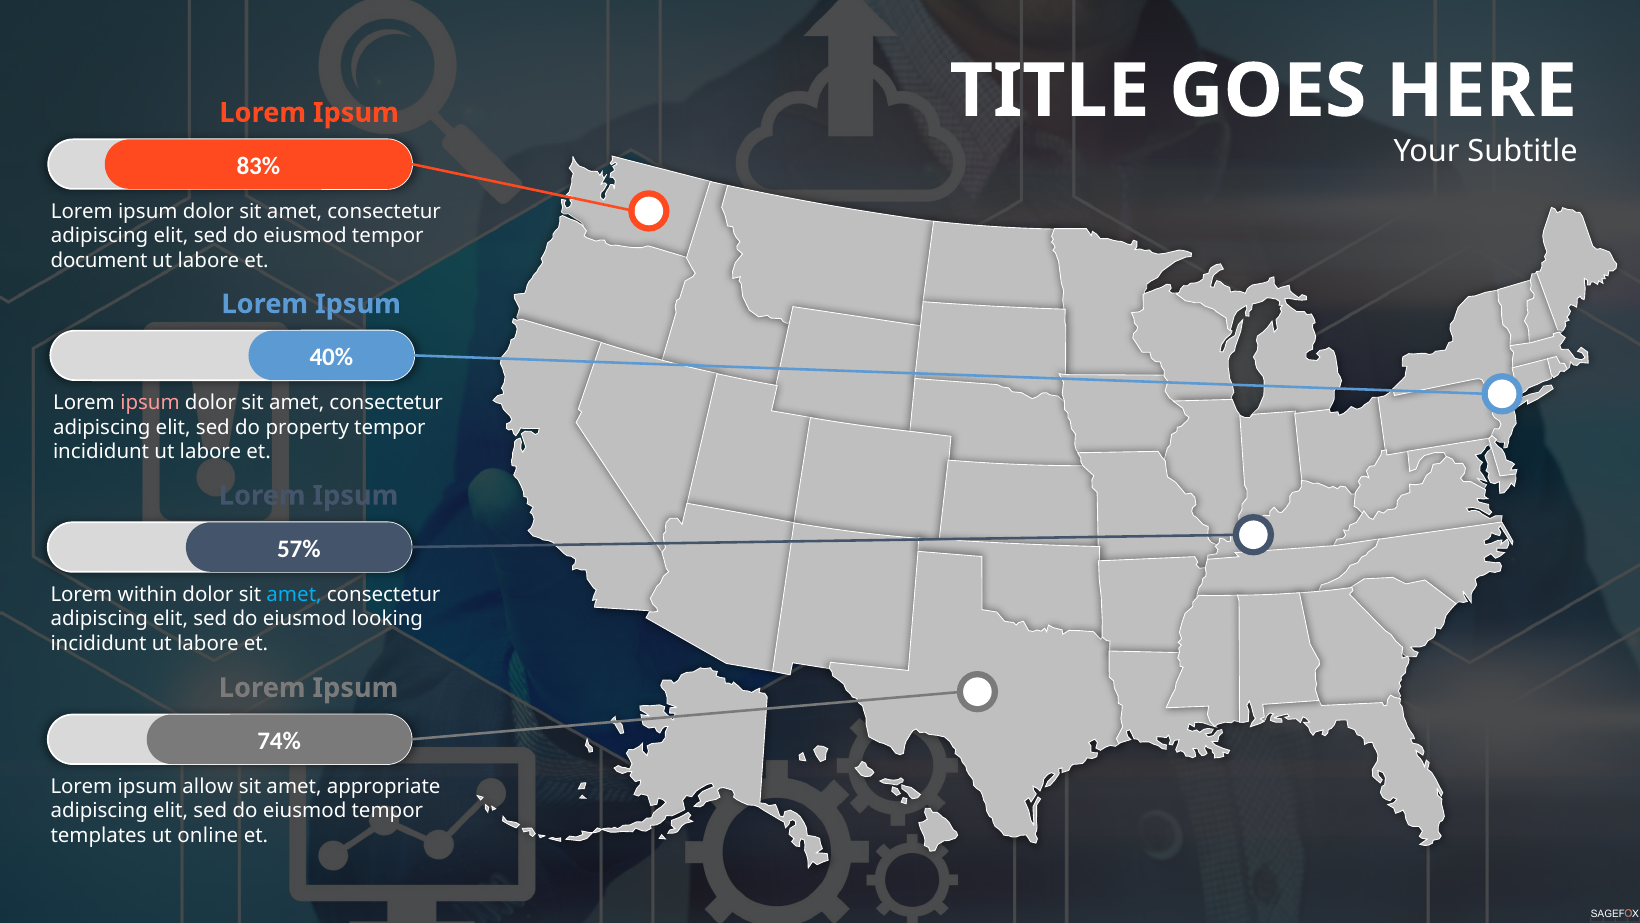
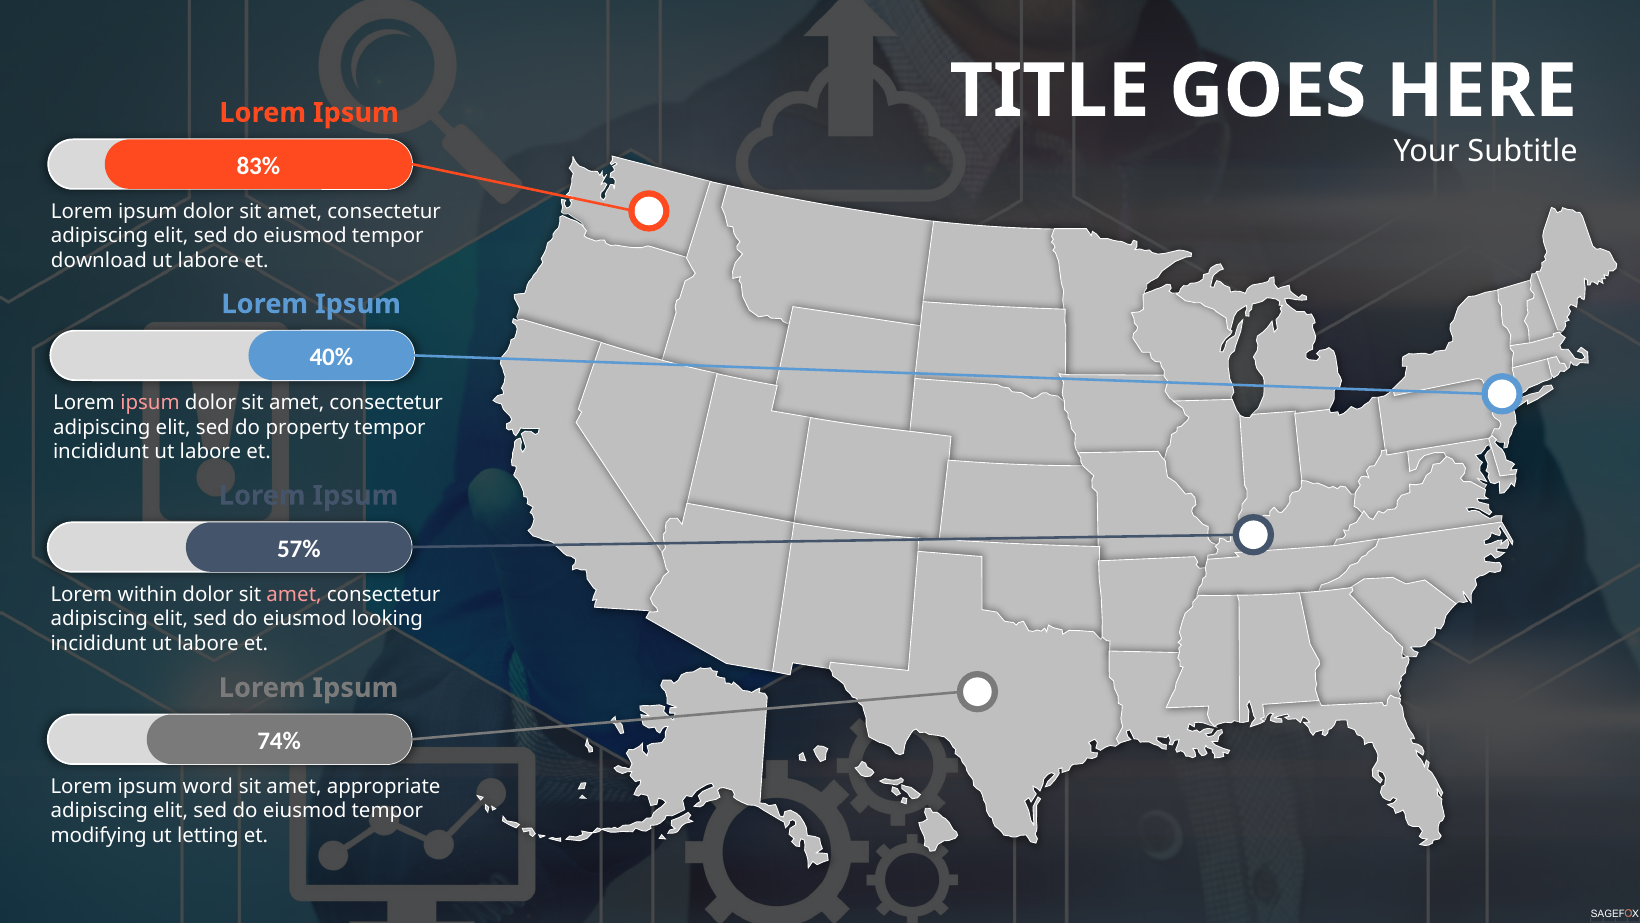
document: document -> download (99, 260)
amet colour: light blue -> pink (294, 594)
allow: allow -> word (208, 786)
templates: templates -> modifying (99, 835)
online: online -> letting (208, 835)
